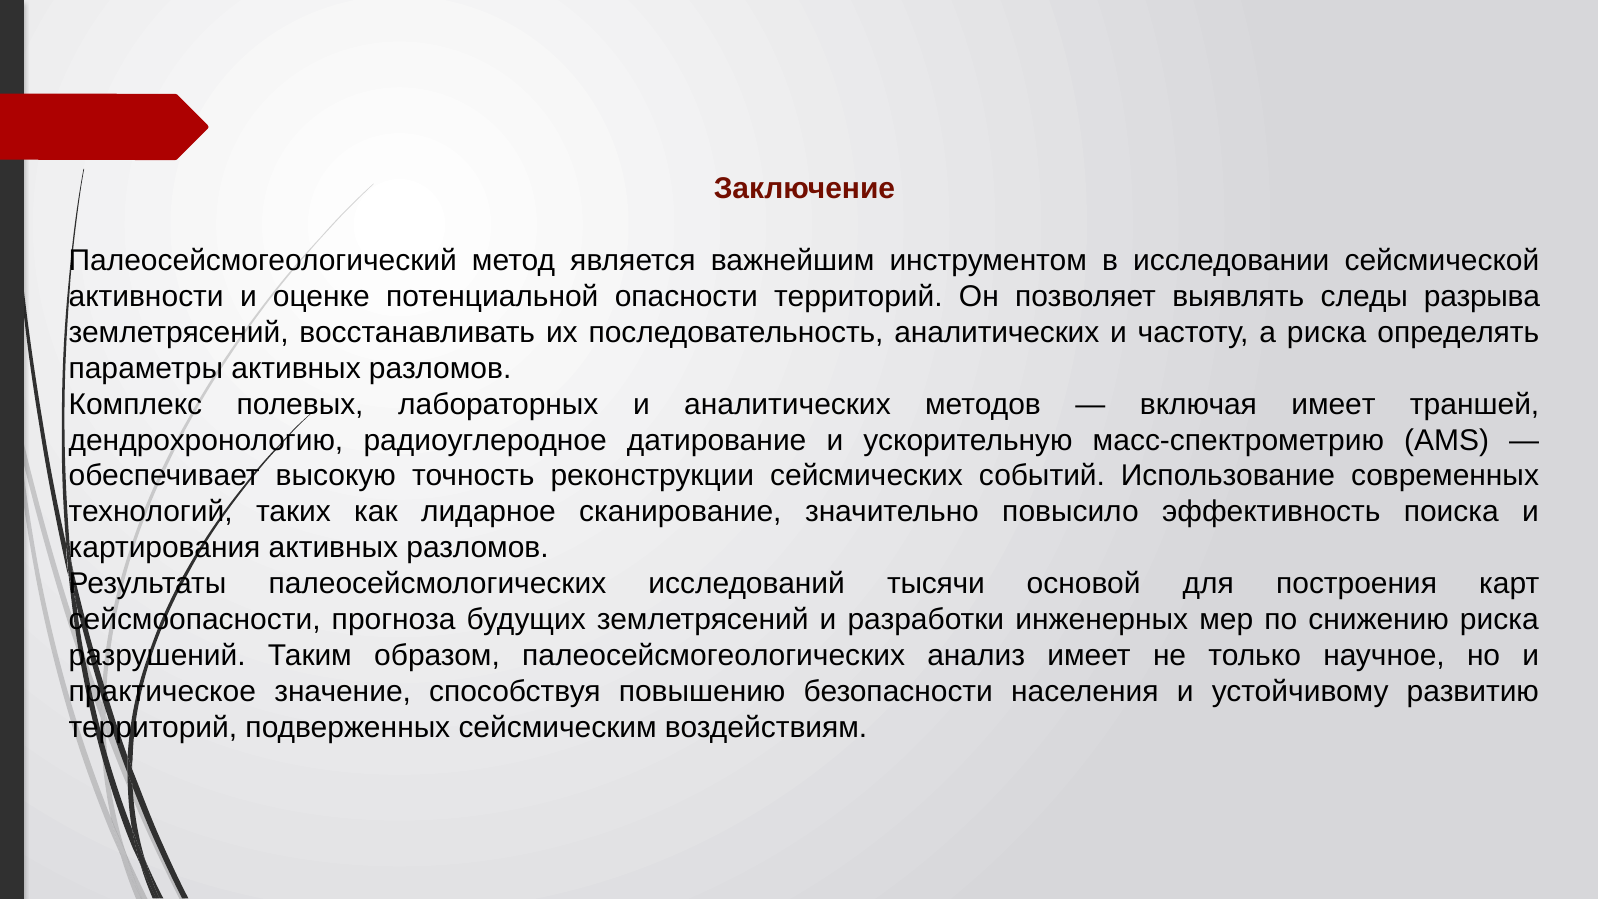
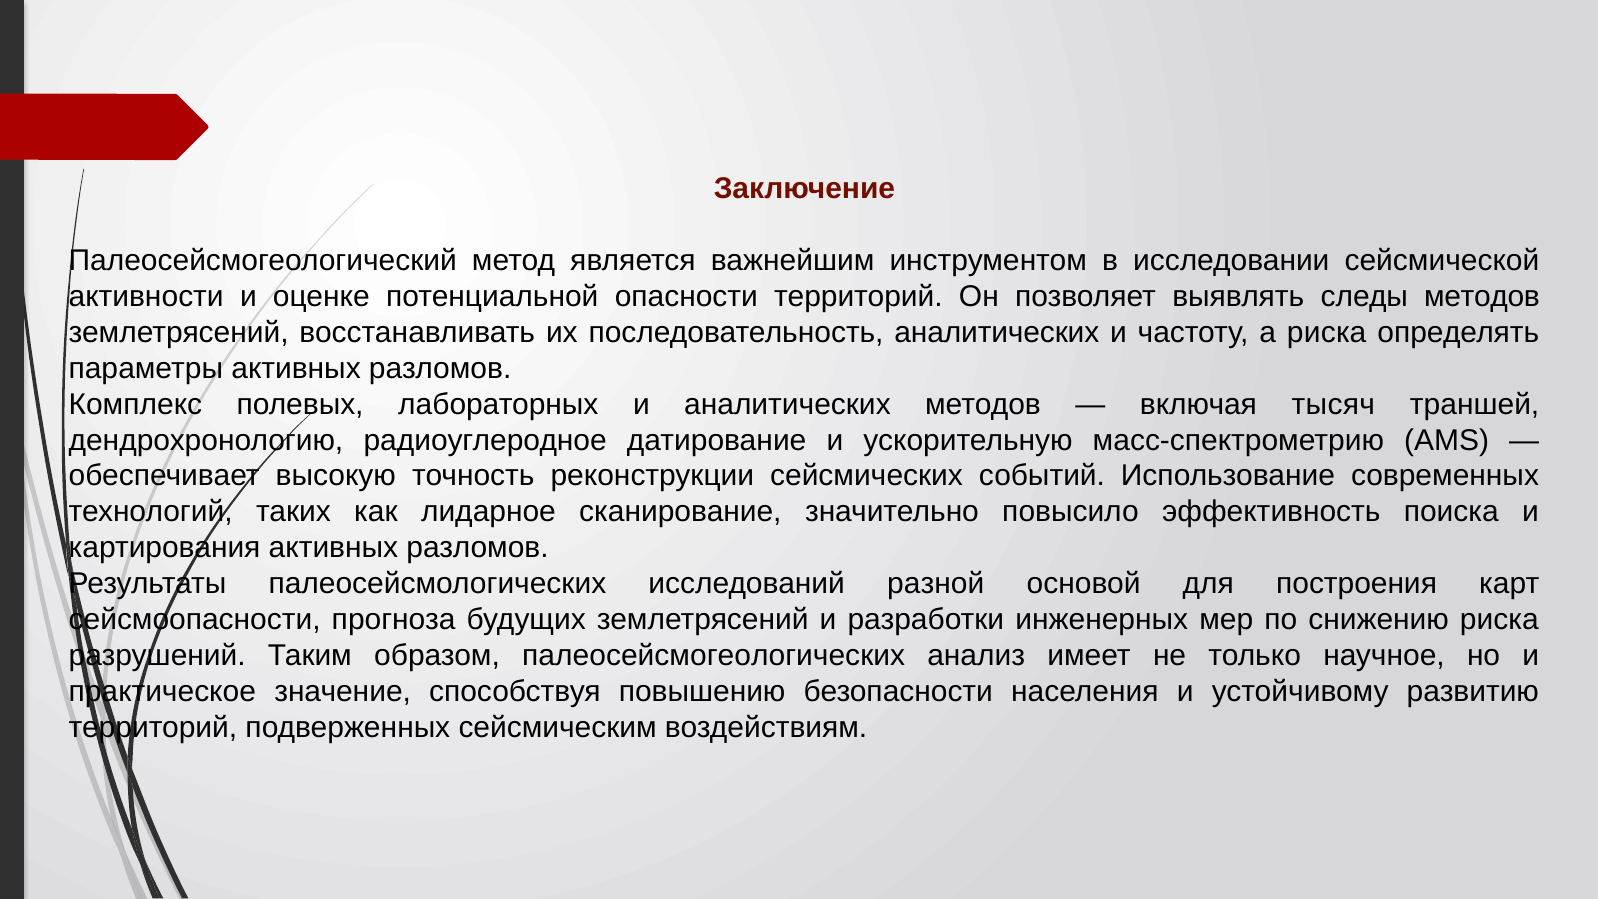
следы разрыва: разрыва -> методов (1482, 296)
включая имеет: имеет -> тысяч (1333, 404)
тысячи: тысячи -> разной (936, 584)
